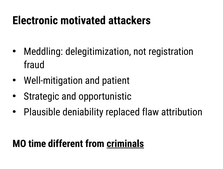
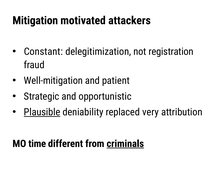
Electronic: Electronic -> Mitigation (35, 21)
Meddling: Meddling -> Constant (43, 52)
Plausible underline: none -> present (42, 112)
flaw: flaw -> very (150, 112)
